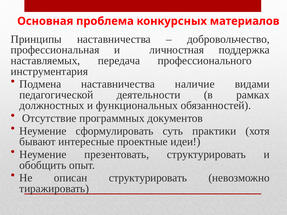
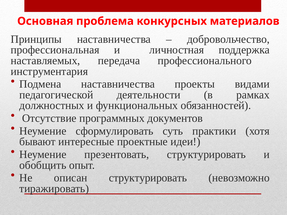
наличие: наличие -> проекты (195, 84)
